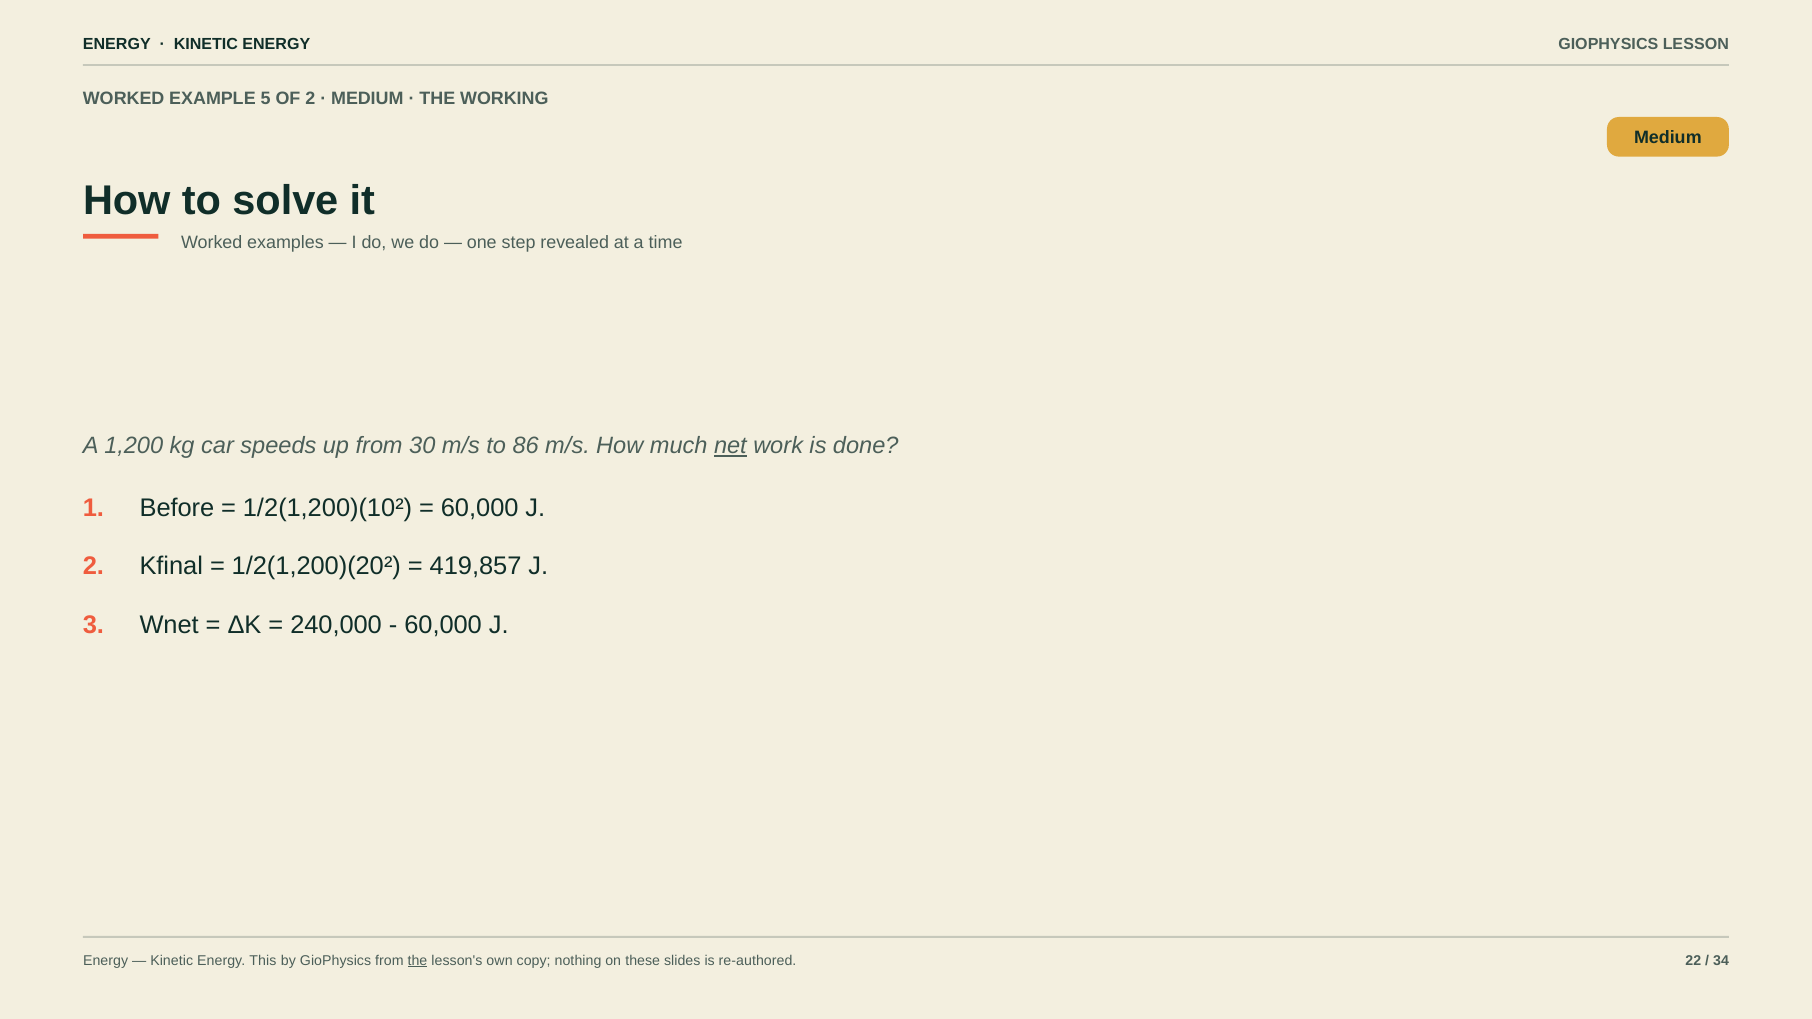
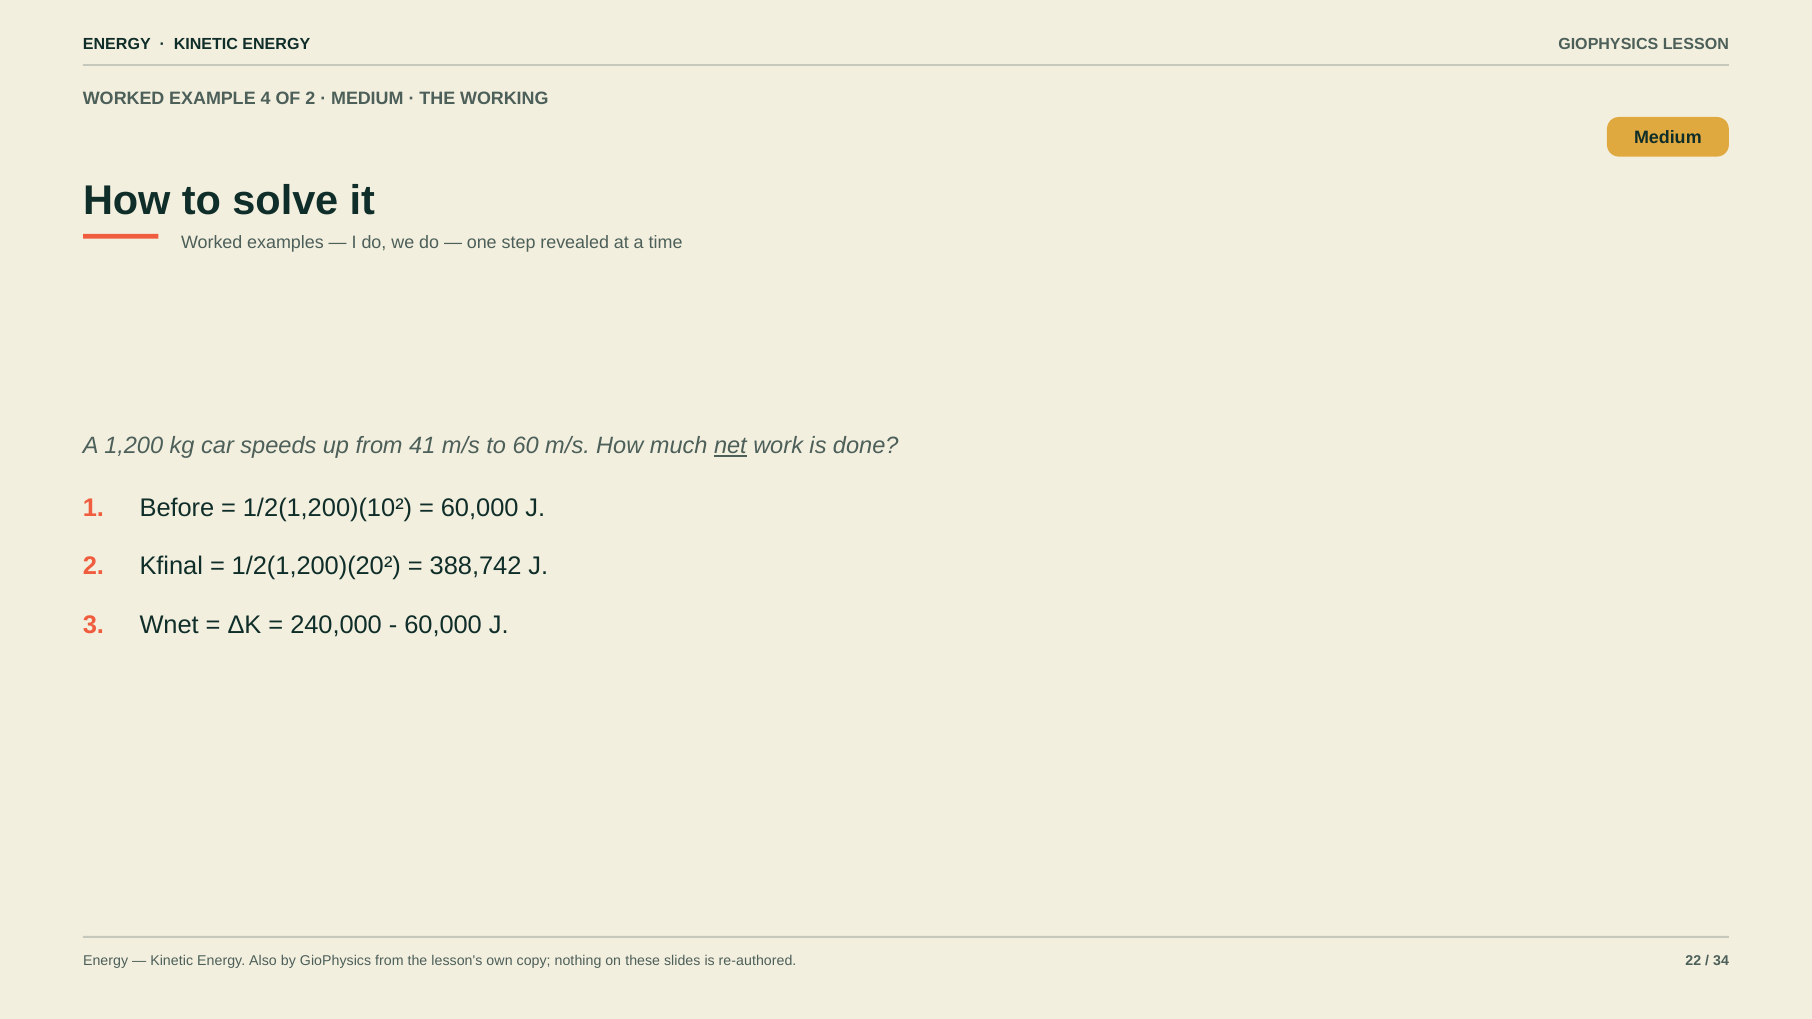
5: 5 -> 4 (266, 99)
30: 30 -> 41 (422, 446)
86: 86 -> 60 (526, 446)
419,857: 419,857 -> 388,742 (476, 566)
This: This -> Also (263, 961)
the underline: present -> none (418, 961)
